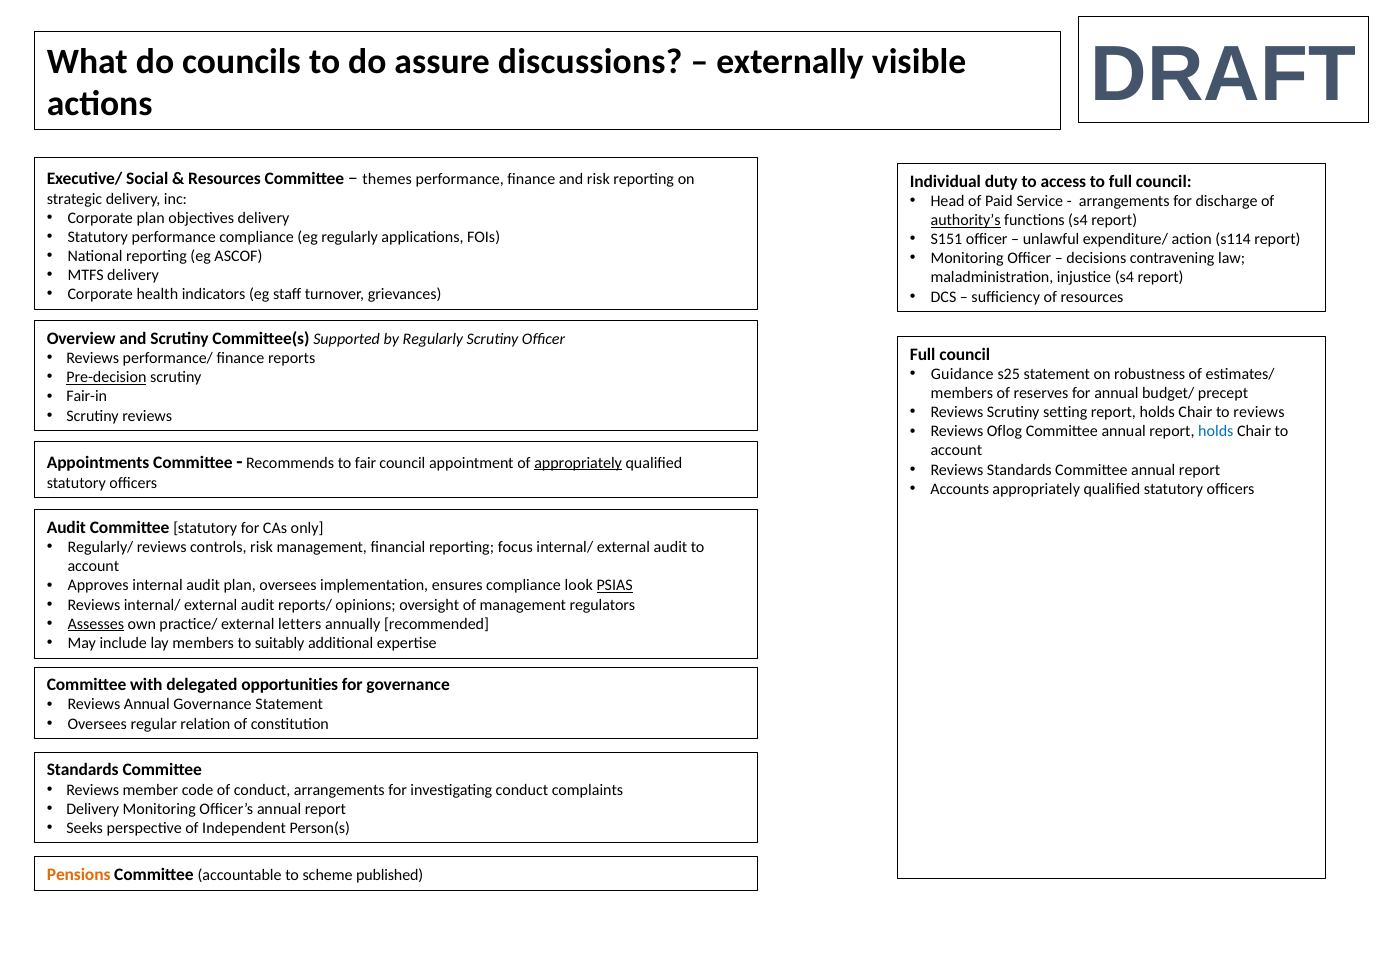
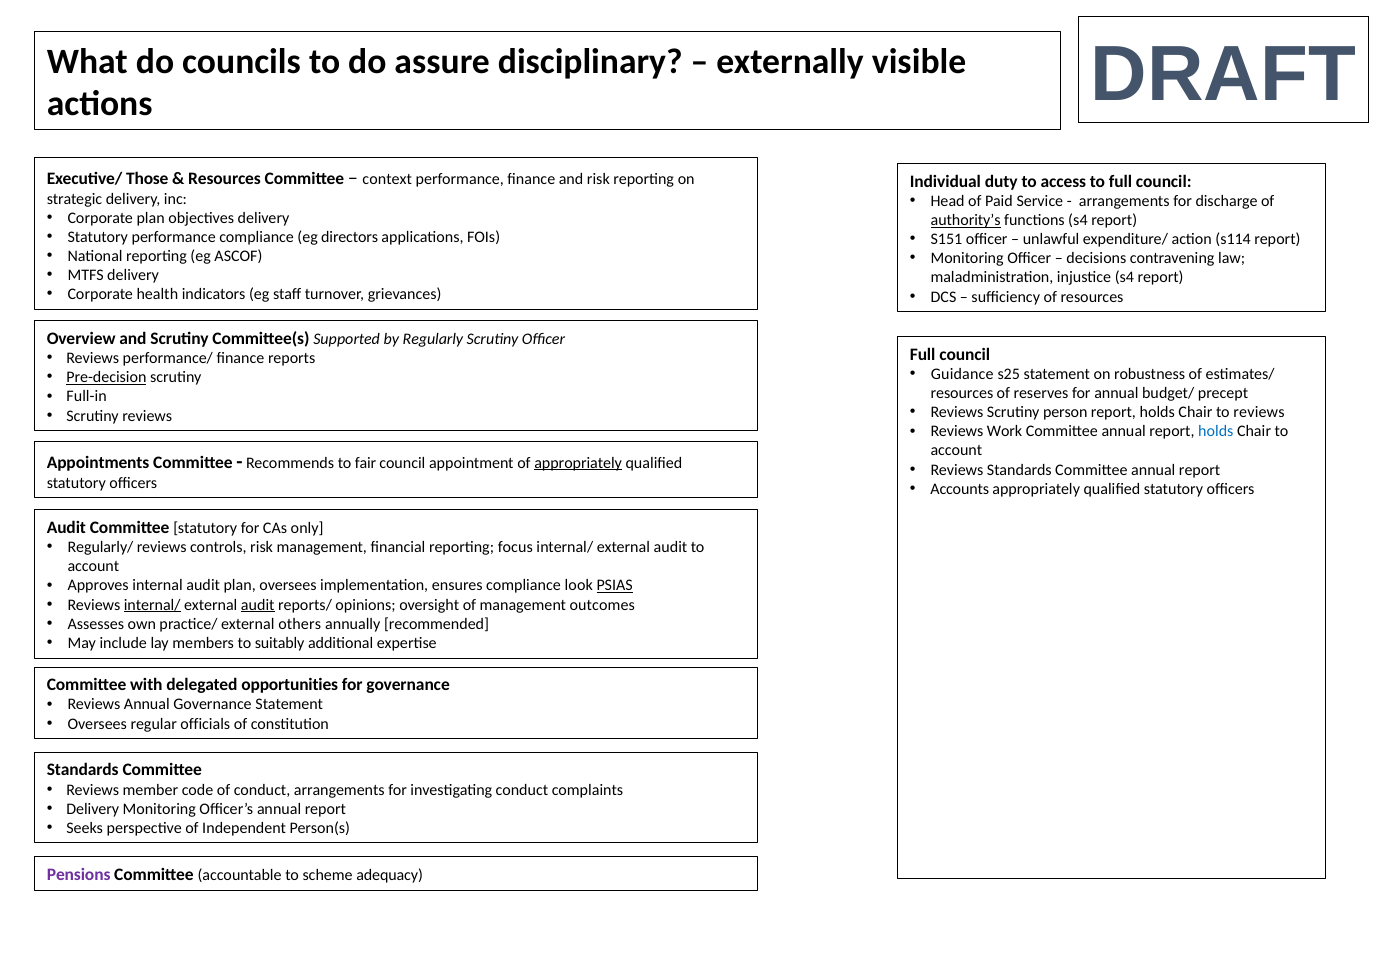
discussions: discussions -> disciplinary (590, 61)
Social: Social -> Those (147, 178)
themes: themes -> context (387, 179)
eg regularly: regularly -> directors (350, 237)
members: members -> resources (962, 393)
Fair-in: Fair-in -> Full-in (87, 397)
setting: setting -> person (1065, 412)
Oflog: Oflog -> Work (1005, 432)
internal/ underline: none -> present (152, 605)
audit underline: none -> present (258, 605)
regulators: regulators -> outcomes (602, 605)
Assesses underline: present -> none (96, 624)
letters: letters -> others (300, 624)
relation: relation -> officials (205, 724)
Pensions colour: orange -> purple (79, 874)
published: published -> adequacy (390, 875)
